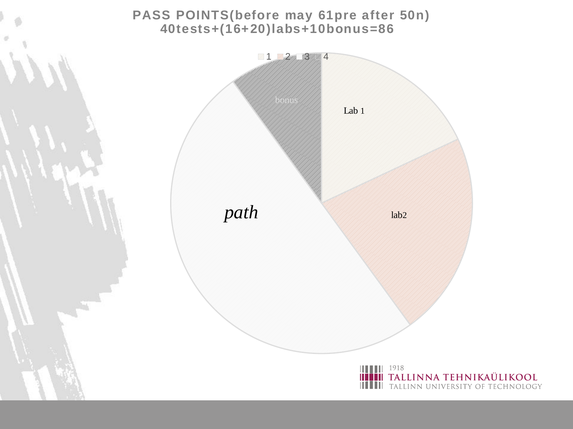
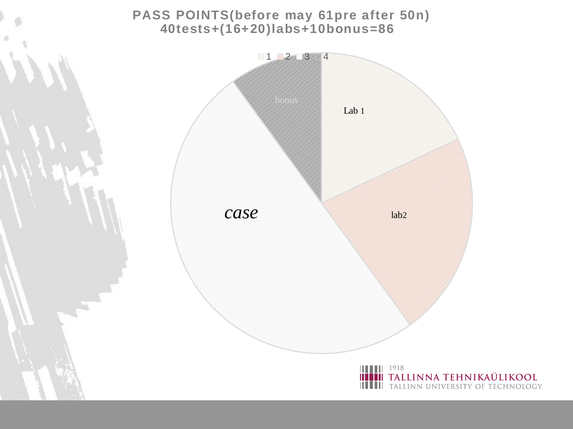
path: path -> case (241, 212)
